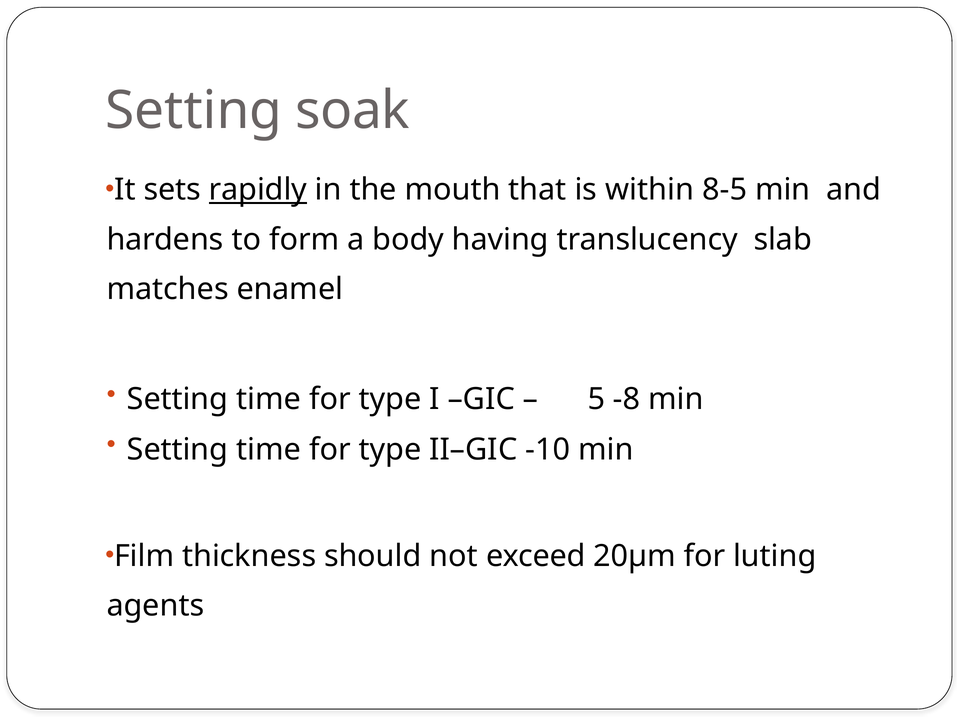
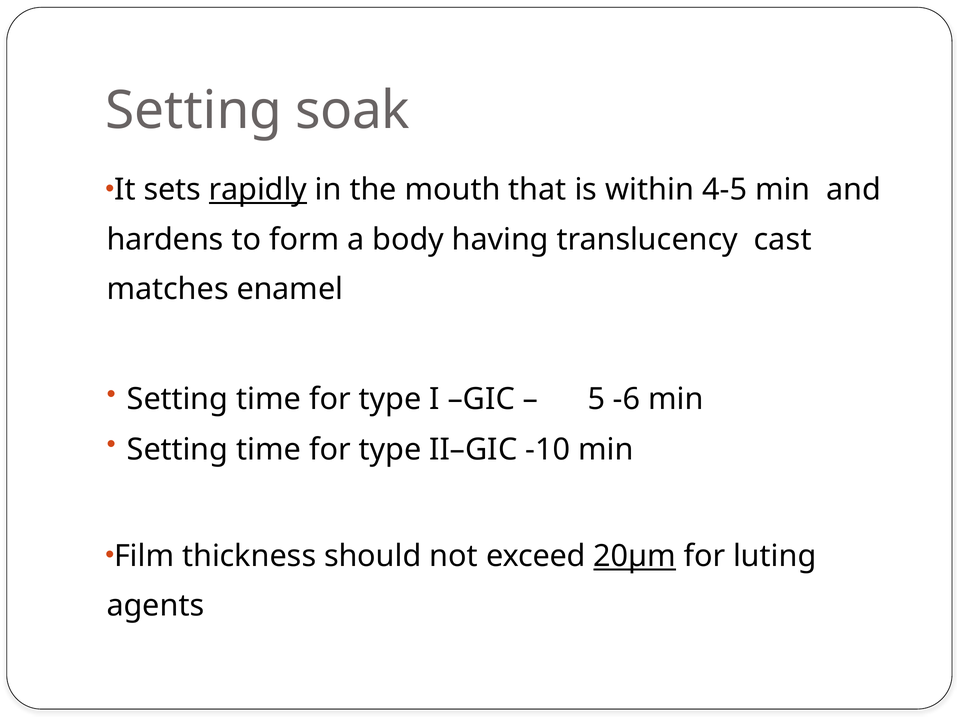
8-5: 8-5 -> 4-5 (725, 190)
slab: slab -> cast (783, 239)
-8: -8 -> -6 (627, 399)
20µm underline: none -> present (635, 556)
